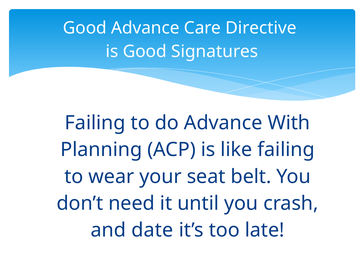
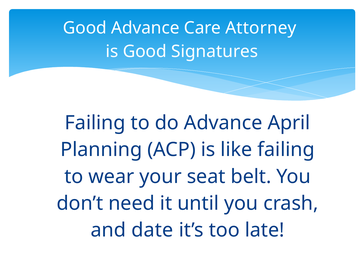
Directive: Directive -> Attorney (261, 28)
With: With -> April (289, 123)
